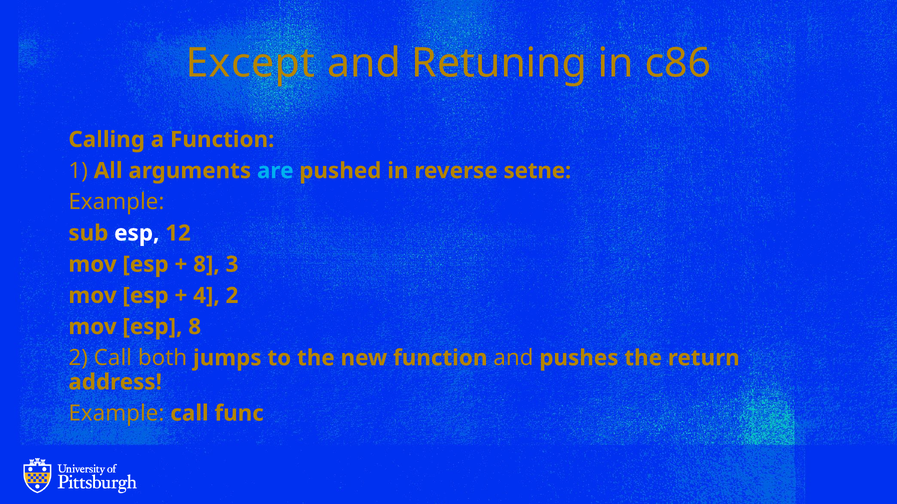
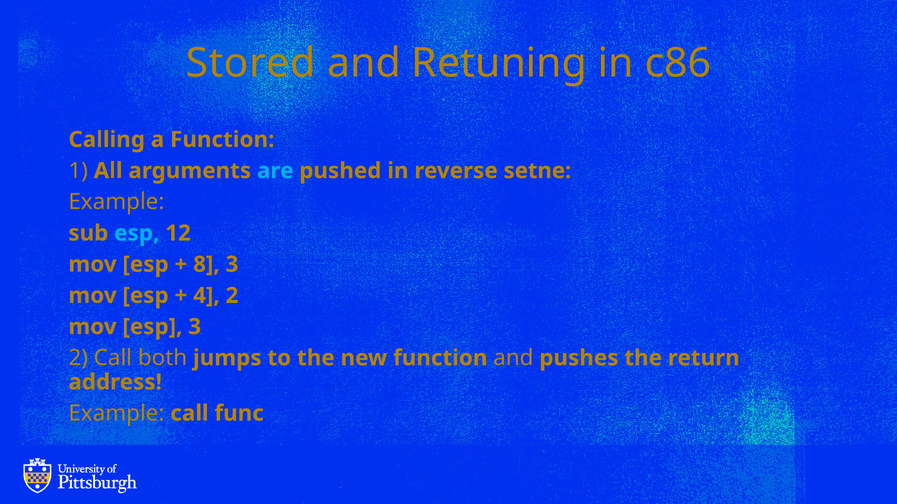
Except: Except -> Stored (250, 63)
esp colour: white -> light blue (137, 233)
esp 8: 8 -> 3 (195, 327)
